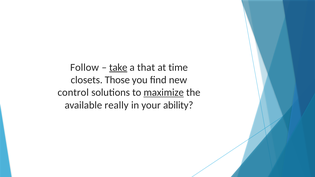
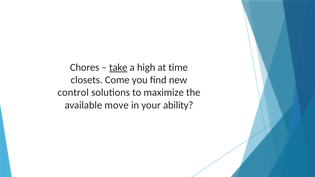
Follow: Follow -> Chores (85, 67)
that: that -> high (146, 67)
Those: Those -> Come (117, 80)
maximize underline: present -> none (164, 93)
really: really -> move (117, 105)
